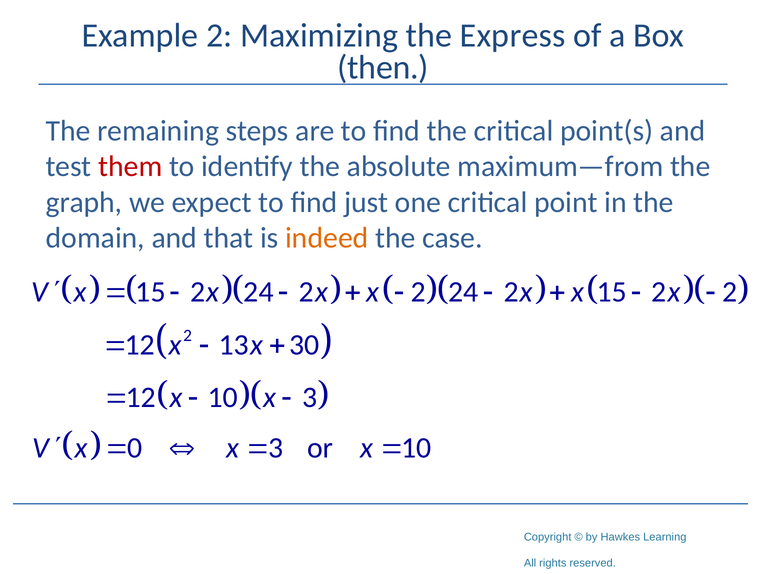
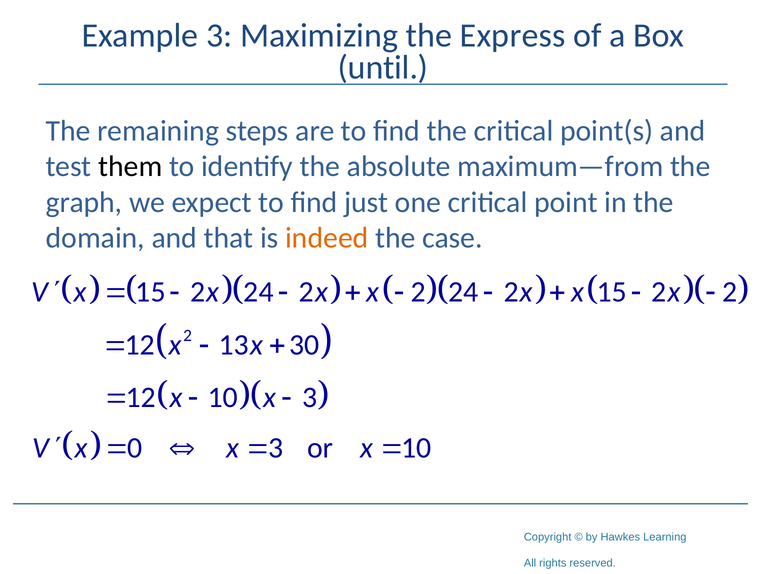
Example 2: 2 -> 3 (219, 36)
then: then -> until (383, 67)
them colour: red -> black (130, 167)
